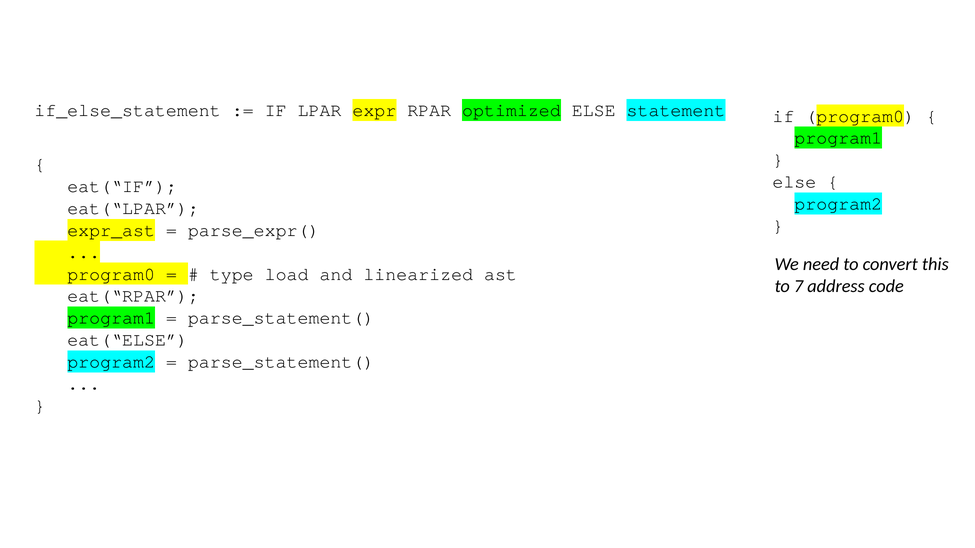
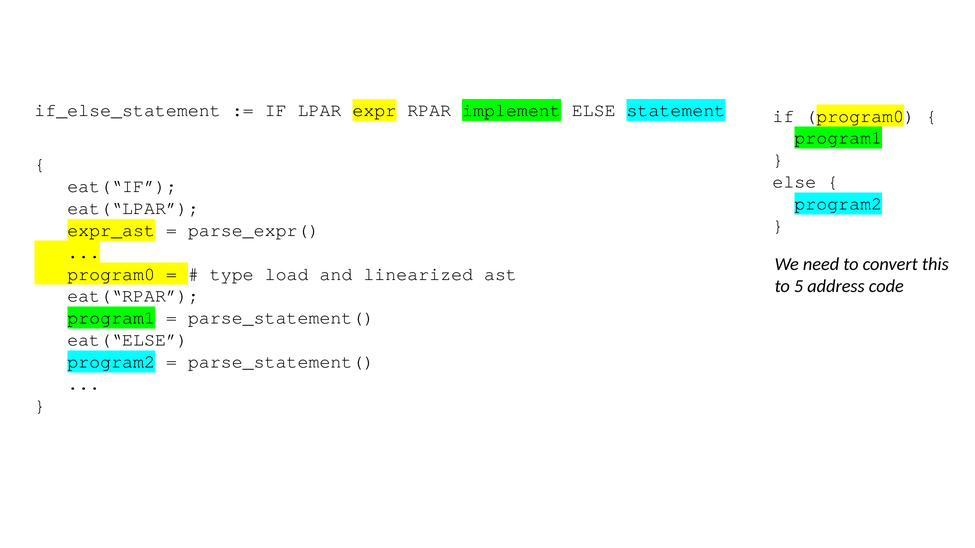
optimized: optimized -> implement (511, 110)
7: 7 -> 5 (799, 286)
